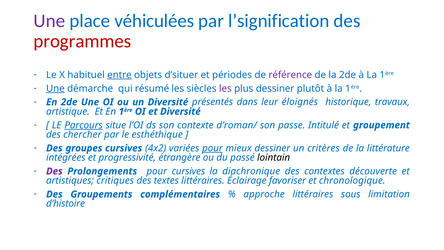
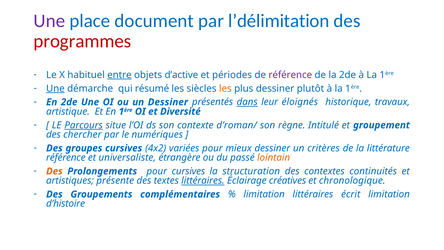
véhiculées: véhiculées -> document (154, 21)
l’signification: l’signification -> l’délimitation (279, 21)
d’situer: d’situer -> d’active (181, 75)
les colour: purple -> orange (225, 88)
un Diversité: Diversité -> Dessiner (168, 102)
dans underline: none -> present (247, 102)
passe: passe -> règne (292, 125)
esthéthique: esthéthique -> numériques (157, 134)
pour underline: present -> none (212, 148)
intégrées: intégrées -> référence (66, 157)
progressivité: progressivité -> universaliste (127, 157)
lointain colour: black -> orange (274, 157)
Des colour: purple -> orange (54, 171)
diachronique: diachronique -> structuration (251, 171)
découverte: découverte -> continuités (373, 171)
critiques: critiques -> présente (115, 181)
littéraires underline: none -> present (203, 181)
favoriser: favoriser -> créatives (288, 181)
approche: approche -> limitation (264, 194)
sous: sous -> écrit (351, 194)
